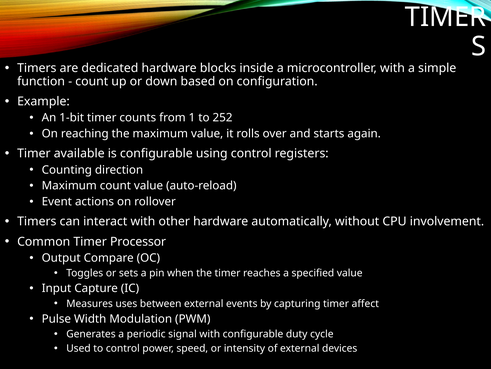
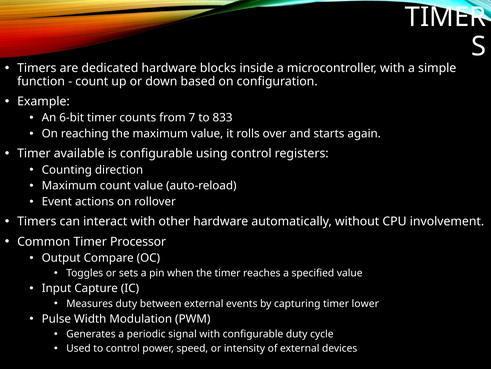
1-bit: 1-bit -> 6-bit (72, 118)
1: 1 -> 7 (192, 118)
252: 252 -> 833 (223, 118)
Measures uses: uses -> duty (126, 303)
affect: affect -> lower (365, 303)
